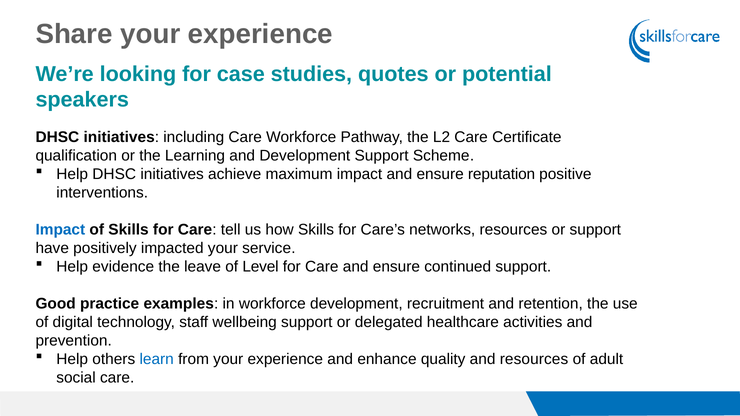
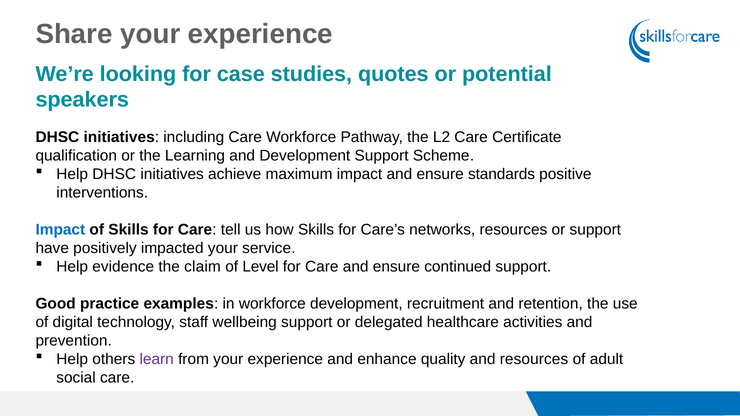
reputation: reputation -> standards (502, 174)
leave: leave -> claim (203, 267)
learn colour: blue -> purple (157, 359)
